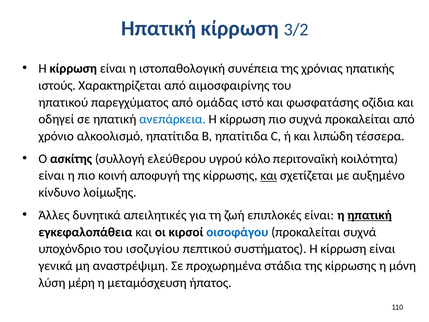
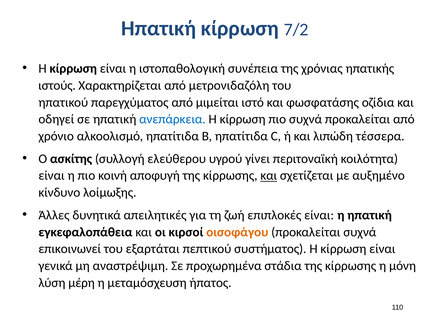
3/2: 3/2 -> 7/2 (296, 29)
αιμοσφαιρίνης: αιμοσφαιρίνης -> μετρονιδαζόλη (229, 85)
ομάδας: ομάδας -> μιμείται (217, 102)
κόλο: κόλο -> γίνει (258, 159)
ηπατική underline: present -> none (370, 215)
οισοφάγου colour: blue -> orange (237, 232)
υποχόνδριο: υποχόνδριο -> επικοινωνεί (70, 249)
ισοζυγίου: ισοζυγίου -> εξαρτάται (153, 249)
